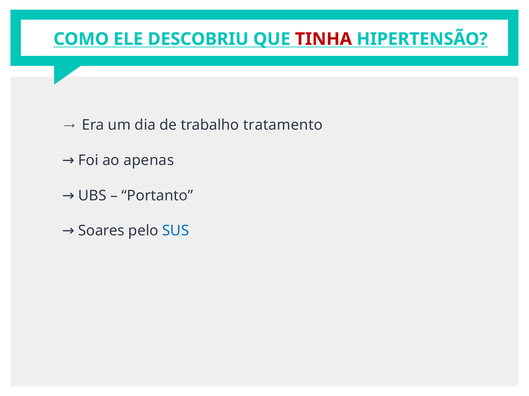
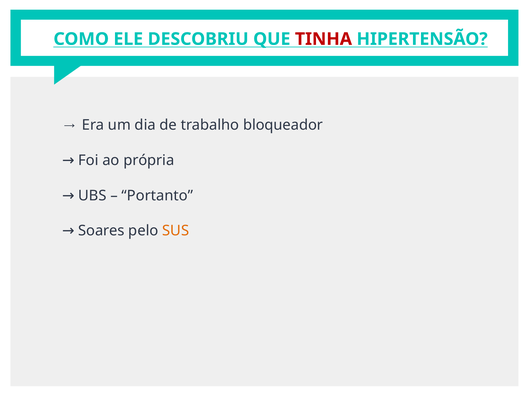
tratamento: tratamento -> bloqueador (283, 125)
apenas: apenas -> própria (149, 161)
SUS colour: blue -> orange (176, 231)
